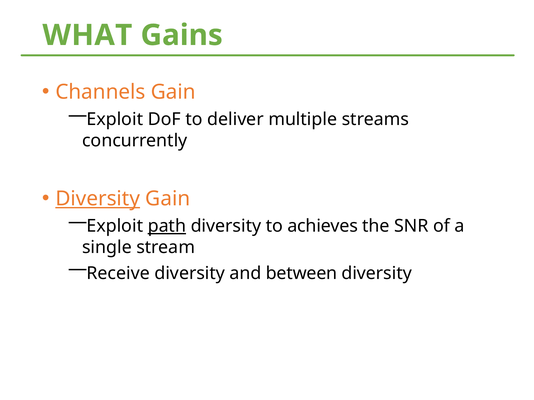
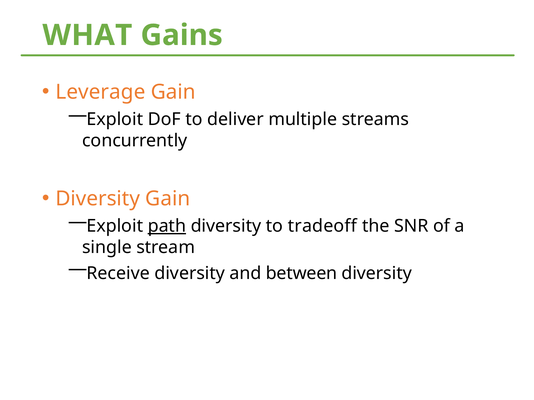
Channels: Channels -> Leverage (100, 92)
Diversity underline: present -> none (98, 199)
achieves: achieves -> tradeoff (322, 226)
